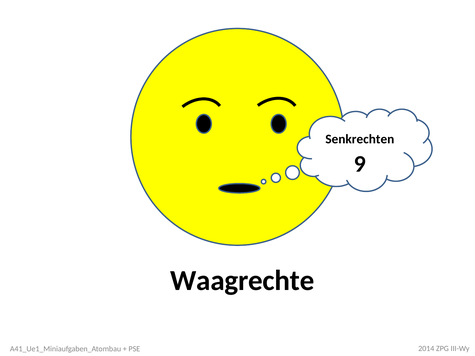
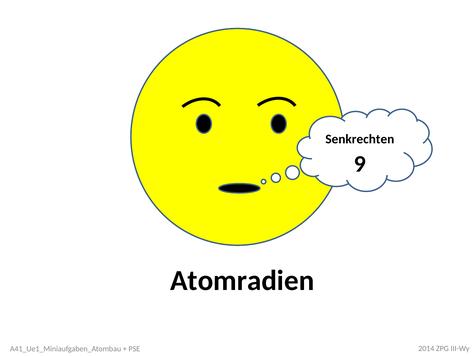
Waagrechte: Waagrechte -> Atomradien (242, 281)
